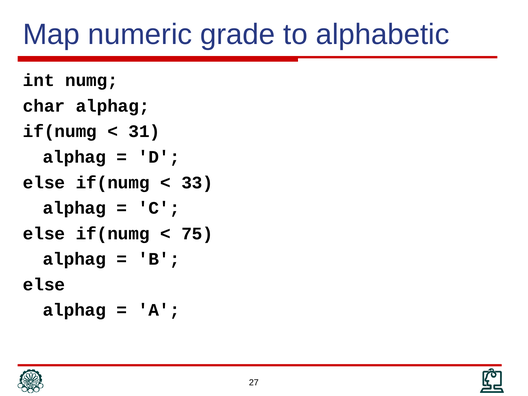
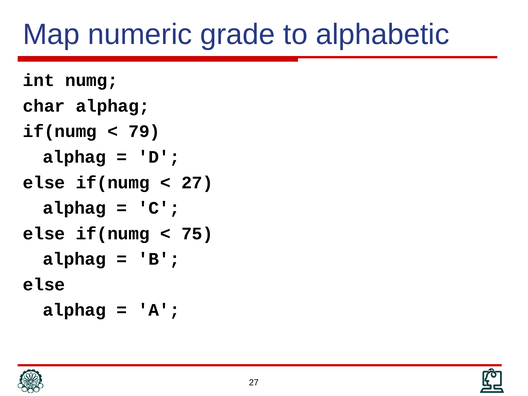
31: 31 -> 79 (144, 131)
33: 33 -> 27 (197, 183)
